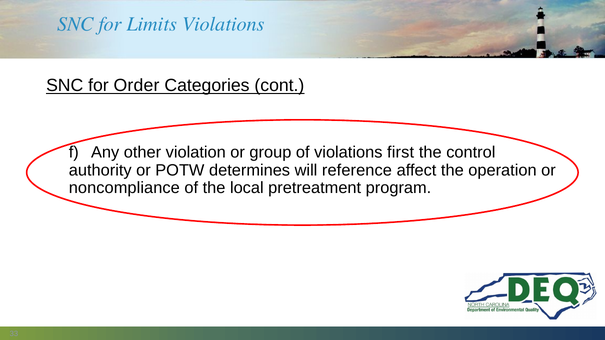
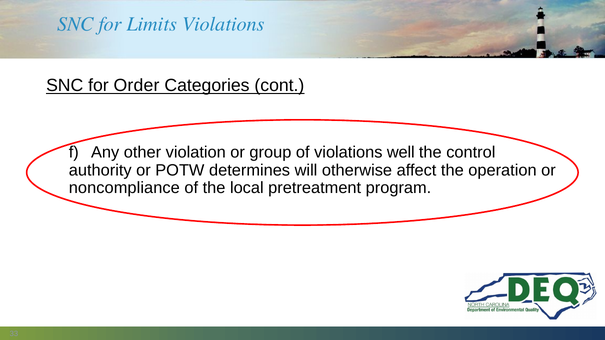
first: first -> well (401, 153)
reference: reference -> otherwise (357, 170)
